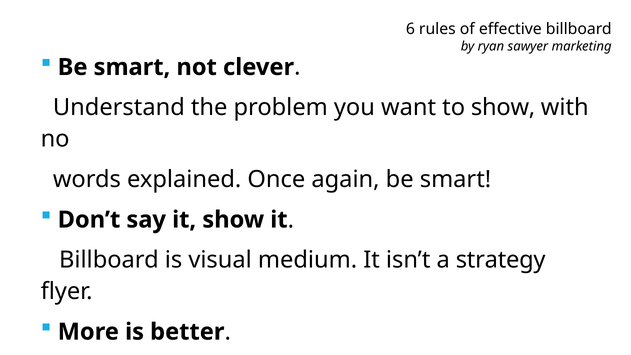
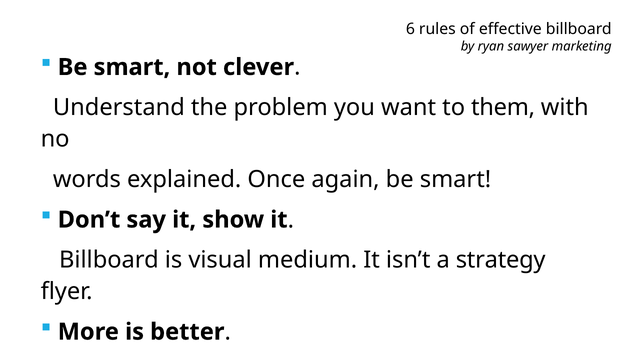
to show: show -> them (503, 108)
